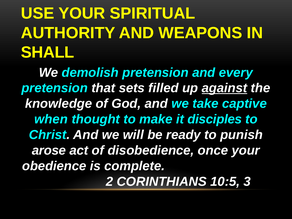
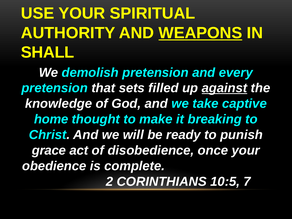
WEAPONS underline: none -> present (200, 33)
when: when -> home (51, 119)
disciples: disciples -> breaking (215, 119)
arose: arose -> grace (49, 150)
3: 3 -> 7 (247, 182)
